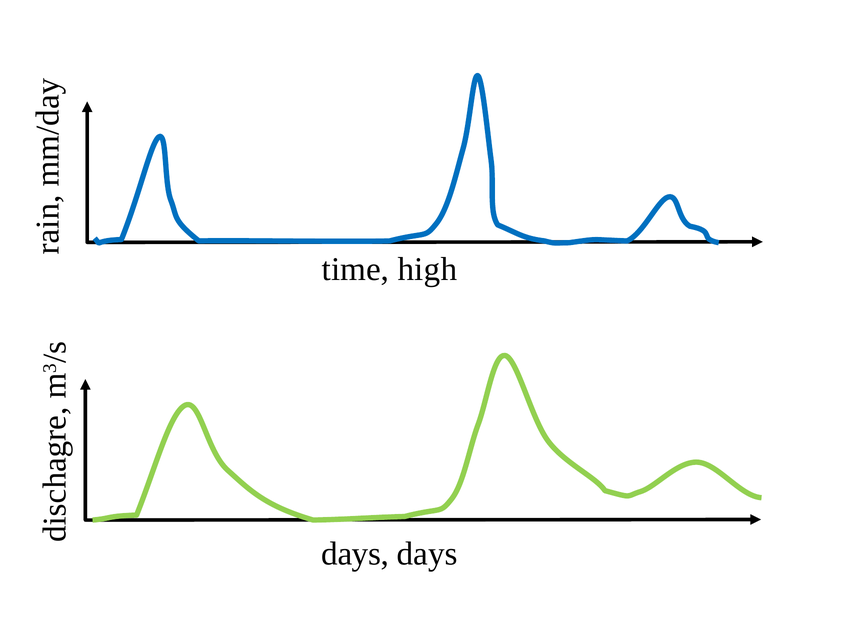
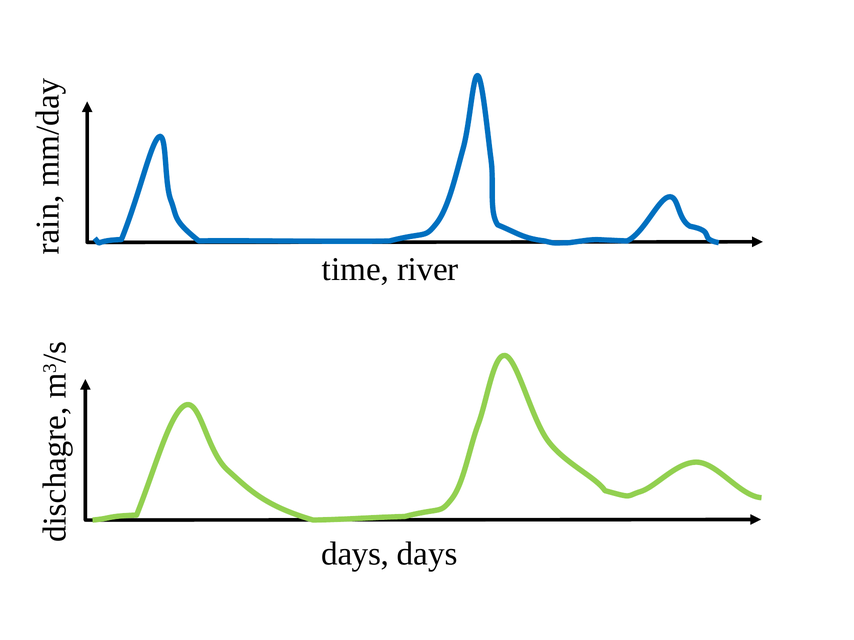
high: high -> river (428, 269)
